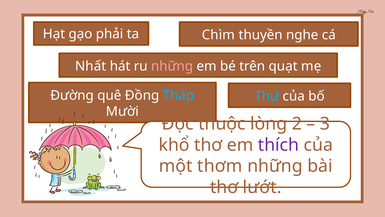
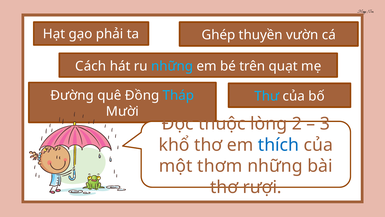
Chìm: Chìm -> Ghép (218, 35)
nghe: nghe -> vườn (302, 35)
Nhất: Nhất -> Cách (91, 66)
những colour: pink -> light blue (172, 66)
thích colour: purple -> blue (279, 145)
lướt: lướt -> rượi (262, 187)
